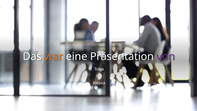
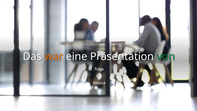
von colour: purple -> green (166, 56)
